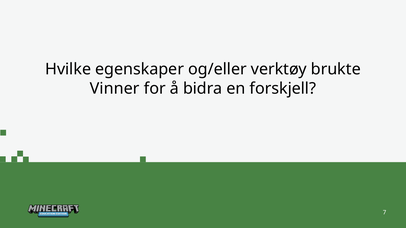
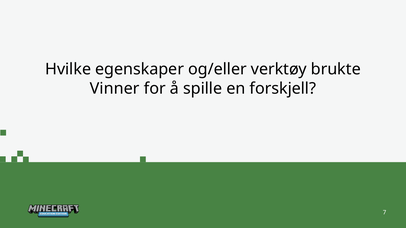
bidra: bidra -> spille (203, 89)
